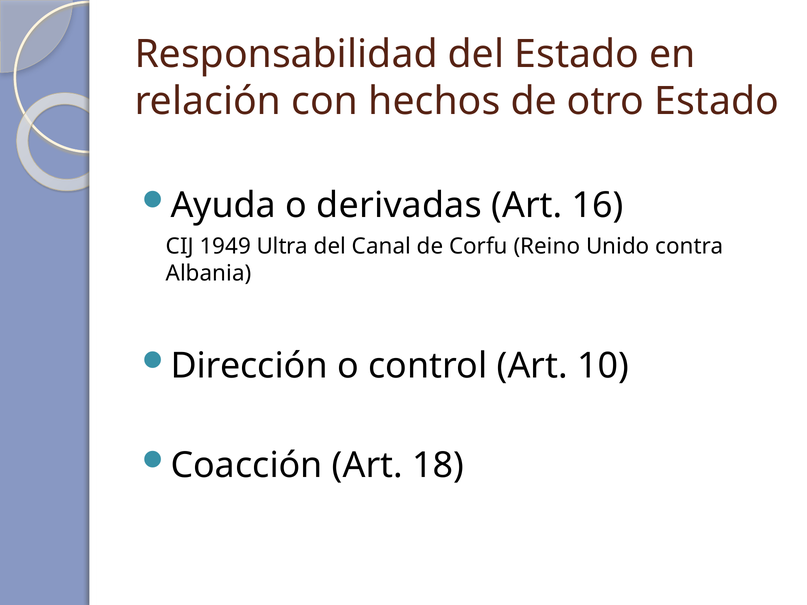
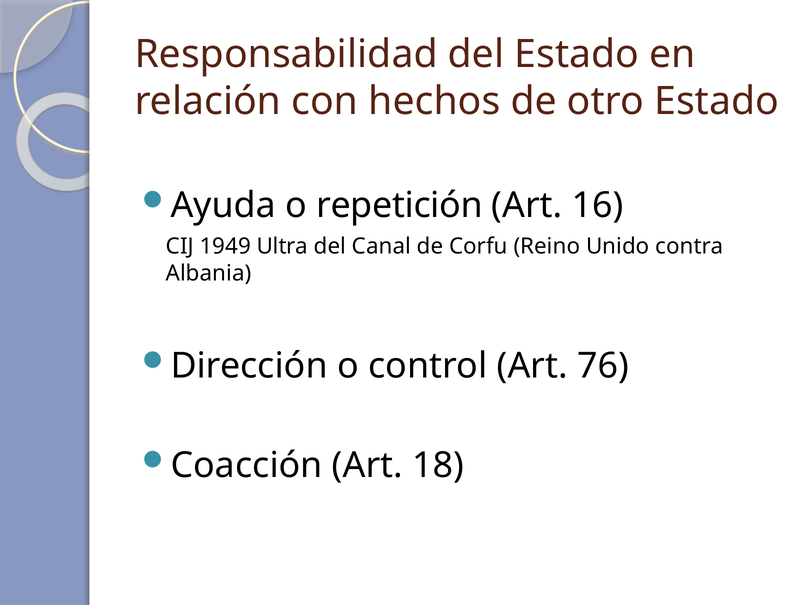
derivadas: derivadas -> repetición (399, 206)
10: 10 -> 76 (603, 366)
